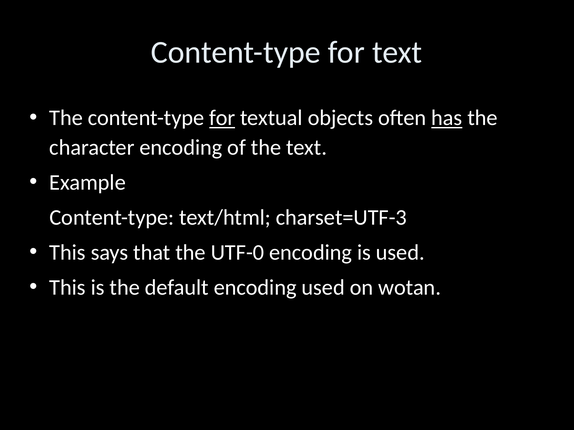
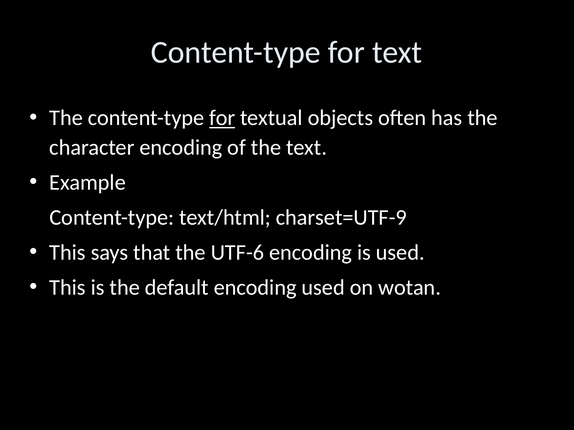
has underline: present -> none (447, 118)
charset=UTF-3: charset=UTF-3 -> charset=UTF-9 (341, 218)
UTF-0: UTF-0 -> UTF-6 (237, 253)
